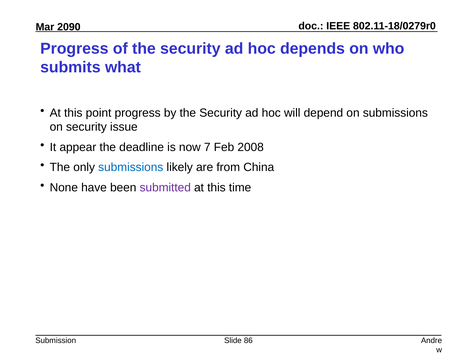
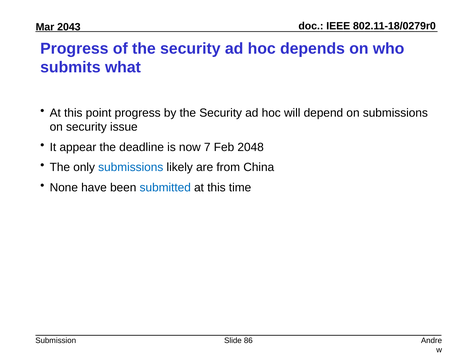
2090: 2090 -> 2043 (69, 27)
2008: 2008 -> 2048 (251, 147)
submitted colour: purple -> blue (165, 187)
